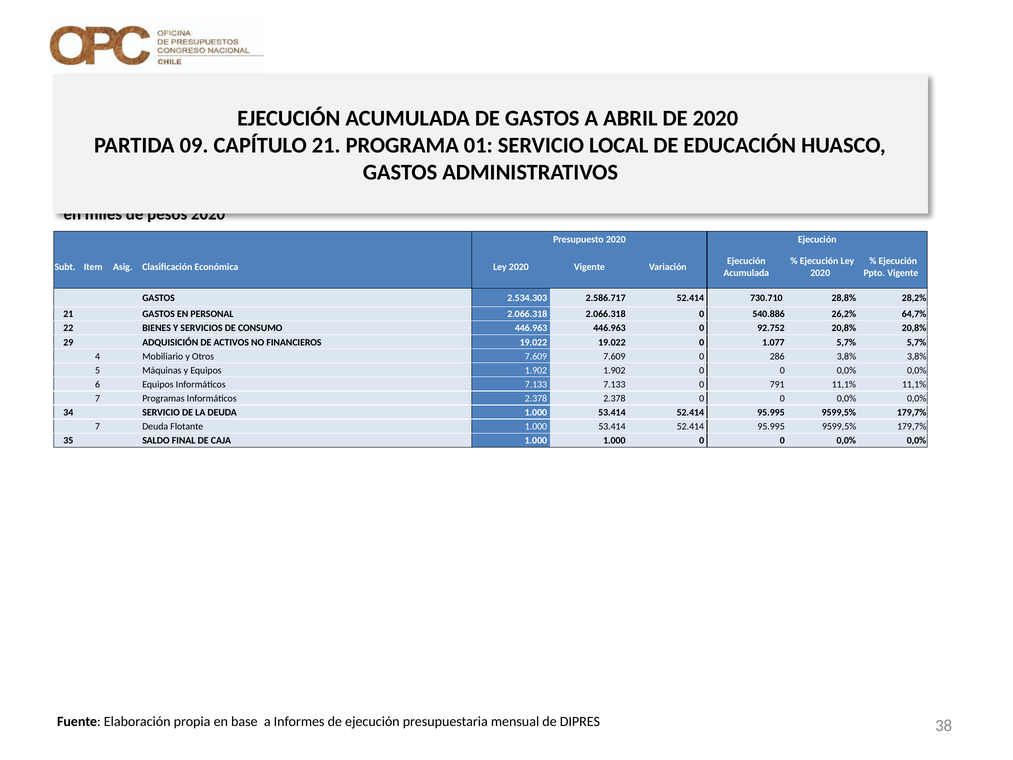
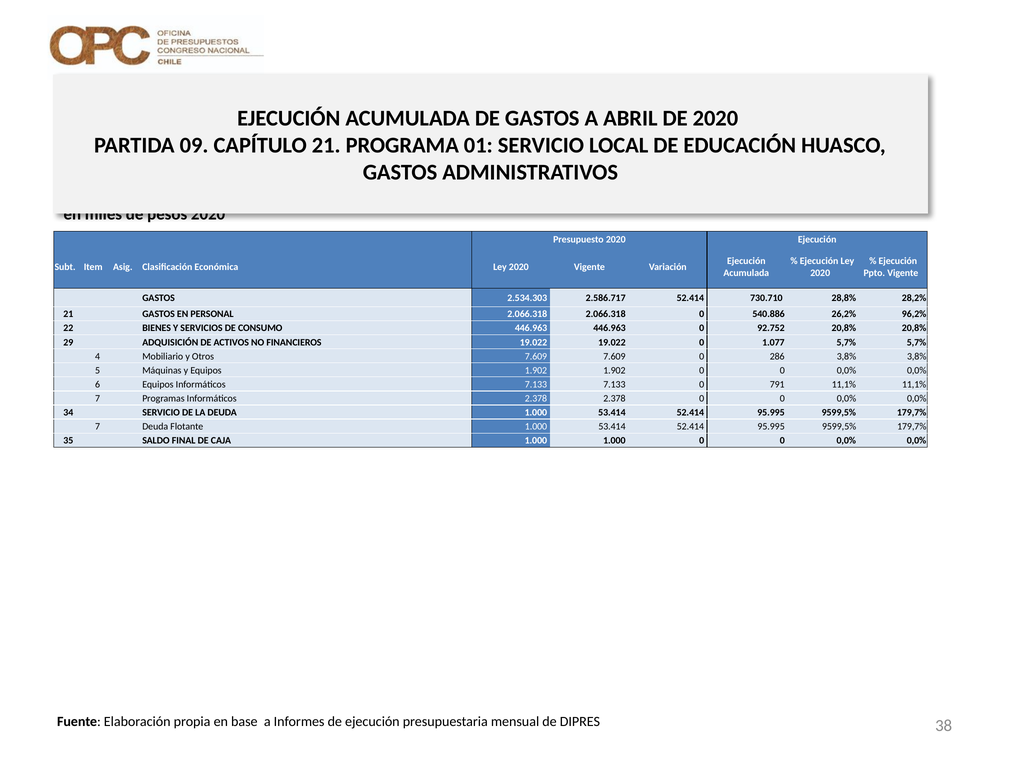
64,7%: 64,7% -> 96,2% (914, 314)
